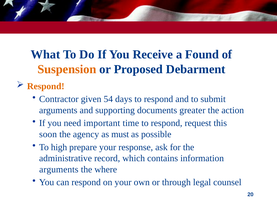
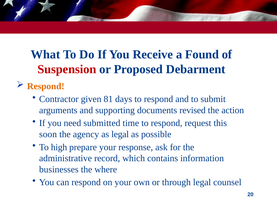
Suspension colour: orange -> red (67, 69)
54: 54 -> 81 (108, 99)
greater: greater -> revised (193, 110)
important: important -> submitted (102, 123)
as must: must -> legal (120, 134)
arguments: arguments -> businesses (59, 169)
